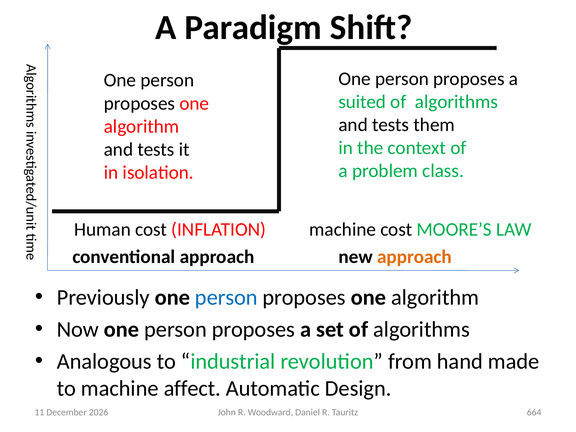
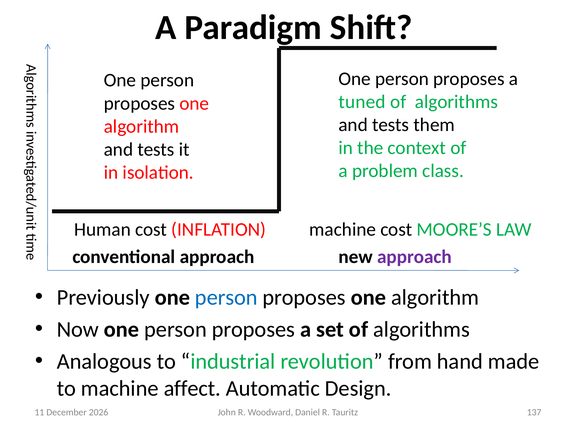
suited: suited -> tuned (362, 102)
approach colour: orange -> purple (415, 257)
664: 664 -> 137 (534, 412)
